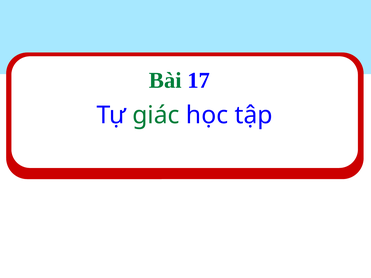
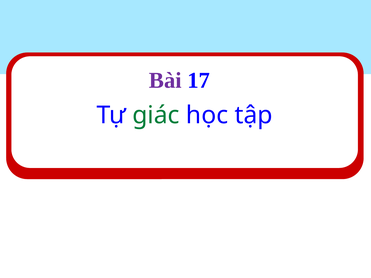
Bài colour: green -> purple (165, 81)
